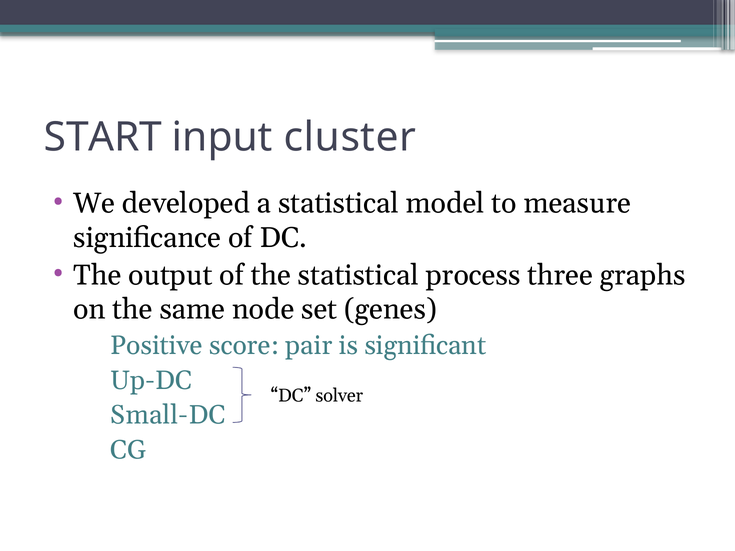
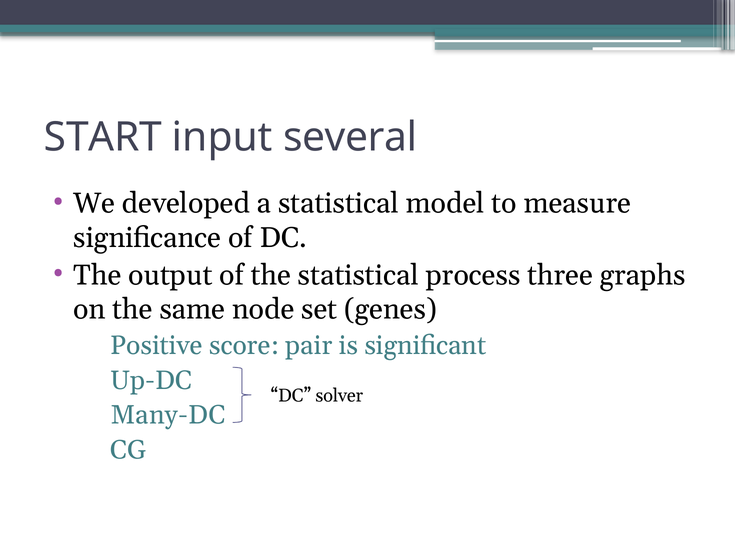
cluster: cluster -> several (350, 138)
Small-DC: Small-DC -> Many-DC (168, 415)
